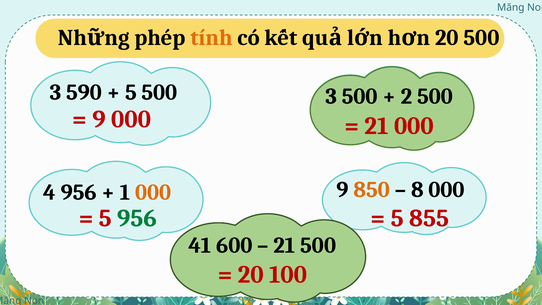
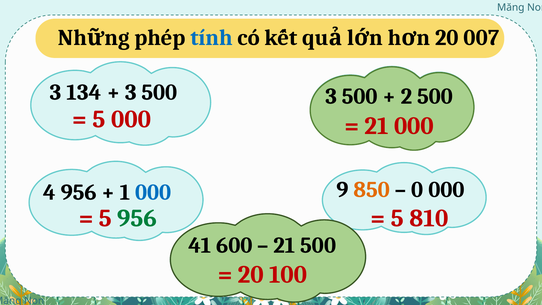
tính colour: orange -> blue (212, 38)
20 500: 500 -> 007 (481, 38)
590: 590 -> 134 (84, 92)
5: 5 -> 3 (131, 92)
9: 9 -> 5 (99, 119)
8: 8 -> 0 (417, 190)
000 colour: orange -> blue (153, 192)
855: 855 -> 810 (429, 218)
